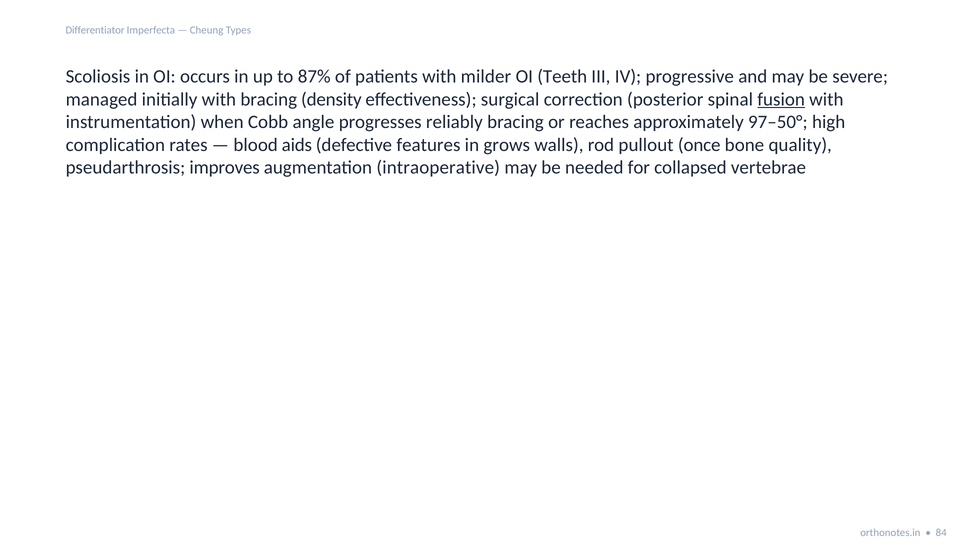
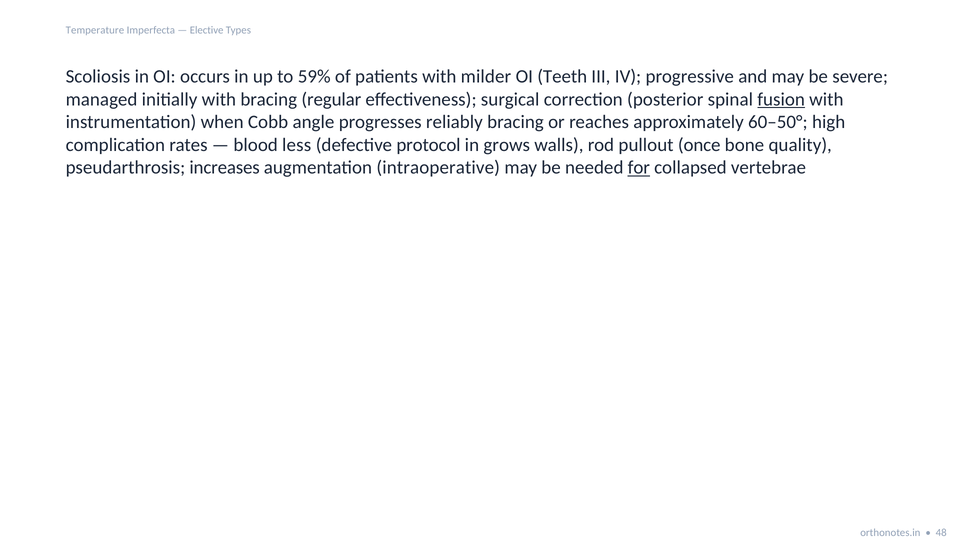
Differentiator: Differentiator -> Temperature (95, 30)
Cheung: Cheung -> Elective (207, 30)
87%: 87% -> 59% (314, 77)
density: density -> regular (331, 99)
97–50°: 97–50° -> 60–50° (778, 122)
aids: aids -> less (297, 145)
features: features -> protocol (428, 145)
improves: improves -> increases (225, 168)
for underline: none -> present (639, 168)
84: 84 -> 48 (941, 533)
